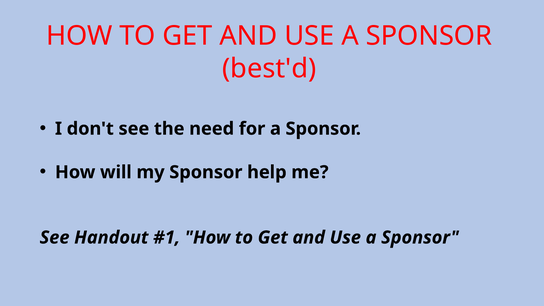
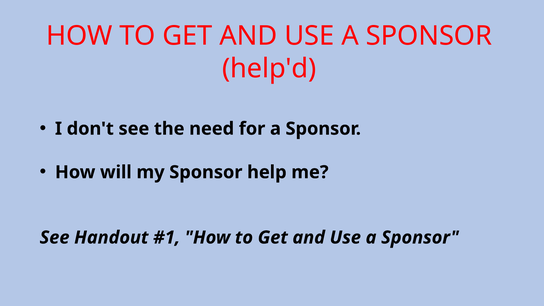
best'd: best'd -> help'd (269, 69)
